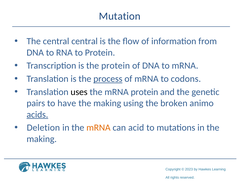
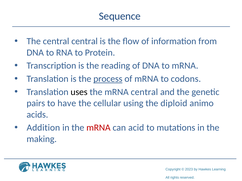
Mutation: Mutation -> Sequence (120, 16)
the protein: protein -> reading (116, 66)
mRNA protein: protein -> central (144, 92)
making: making -> cellular (107, 104)
broken: broken -> diploid (174, 104)
acids underline: present -> none (37, 115)
Deletion: Deletion -> Addition (43, 128)
mRNA colour: orange -> red (98, 128)
